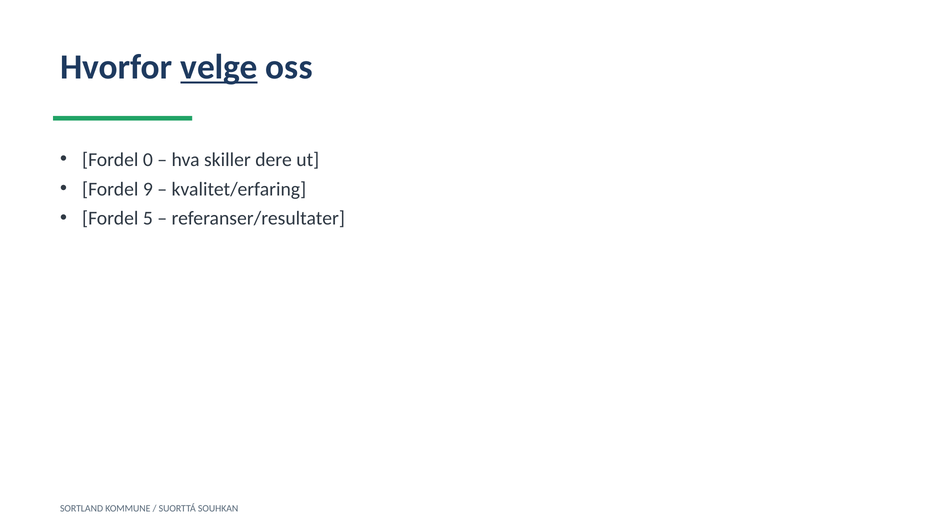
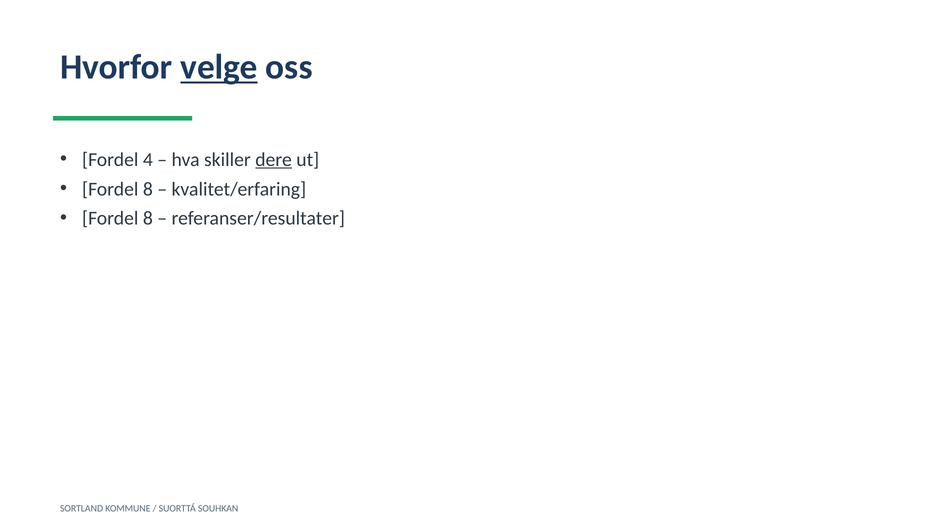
0: 0 -> 4 (148, 160)
dere underline: none -> present (274, 160)
9: 9 -> 8 (148, 189)
5: 5 -> 8 (148, 219)
